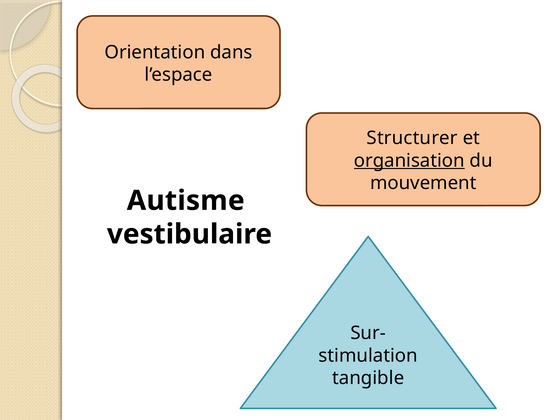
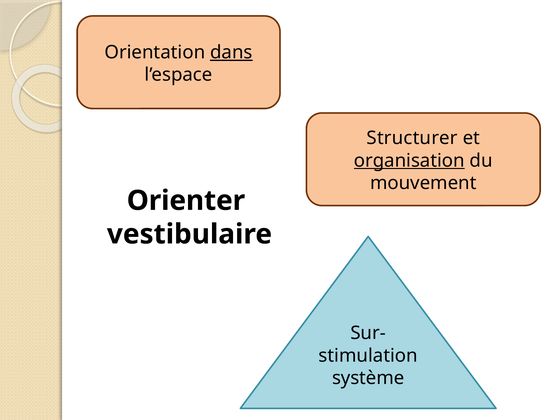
dans underline: none -> present (231, 52)
Autisme: Autisme -> Orienter (186, 201)
tangible: tangible -> système (368, 378)
